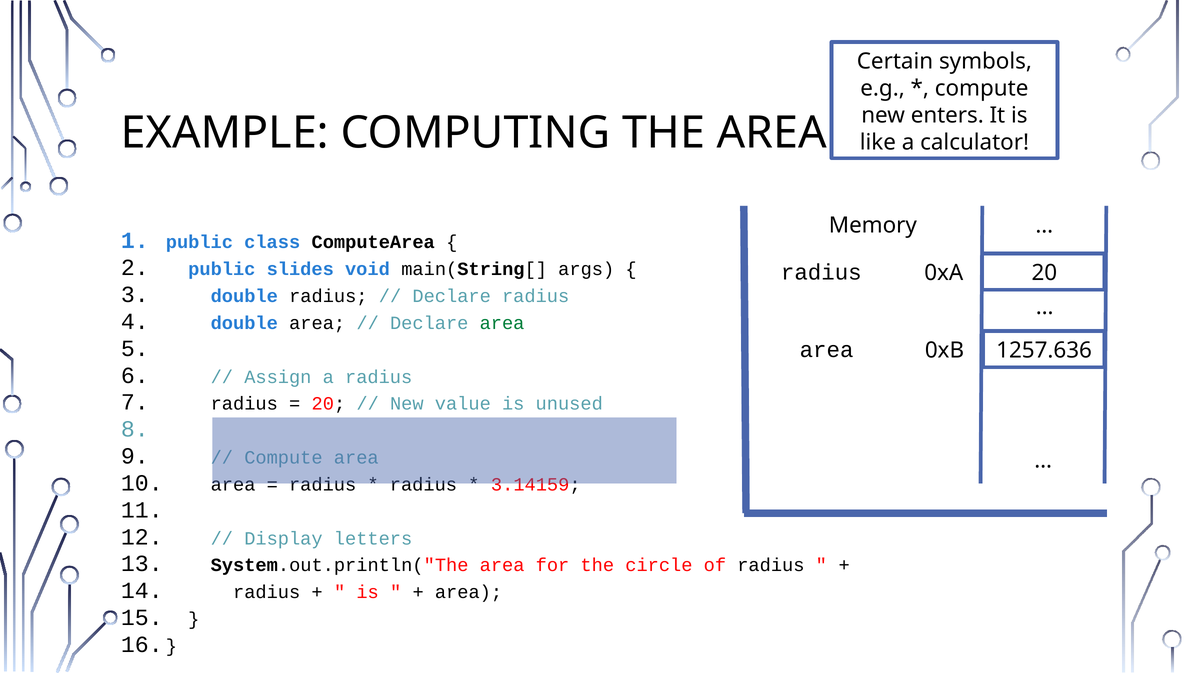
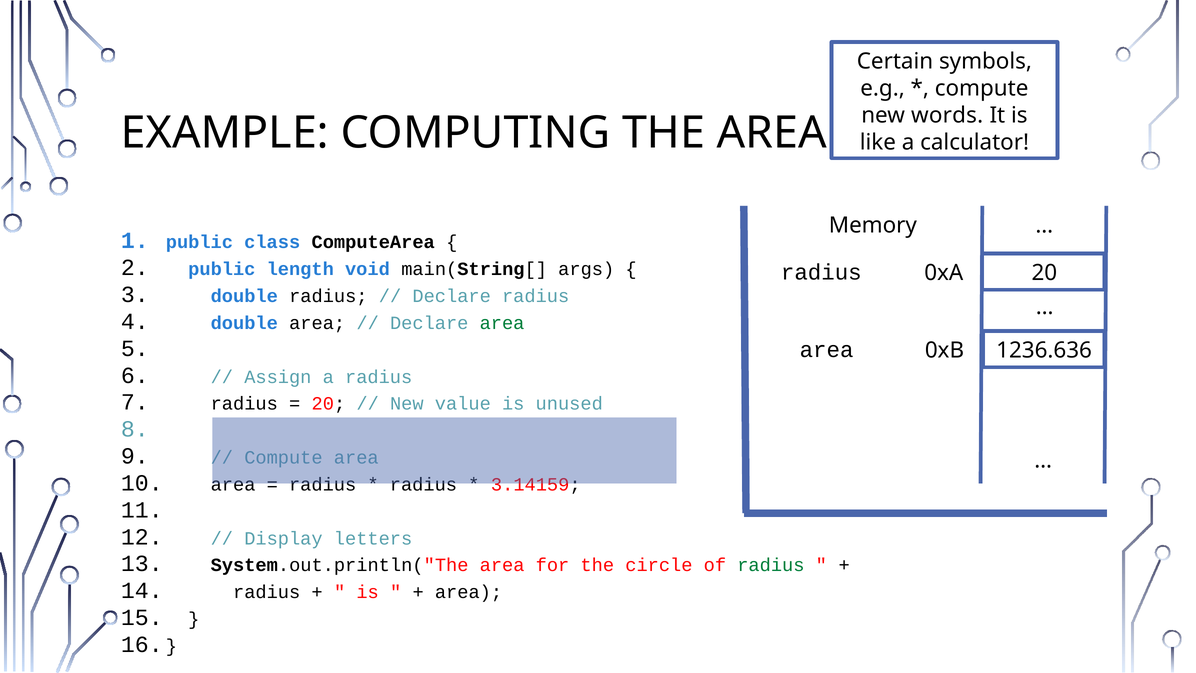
enters: enters -> words (947, 115)
slides: slides -> length (300, 269)
1257.636: 1257.636 -> 1236.636 (1044, 350)
radius colour: black -> green (771, 565)
